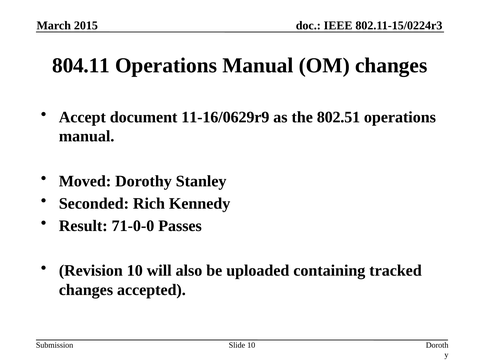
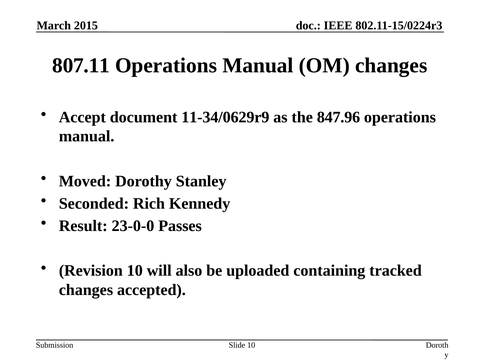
804.11: 804.11 -> 807.11 (81, 65)
11-16/0629r9: 11-16/0629r9 -> 11-34/0629r9 (225, 117)
802.51: 802.51 -> 847.96 (338, 117)
71-0-0: 71-0-0 -> 23-0-0 (133, 226)
